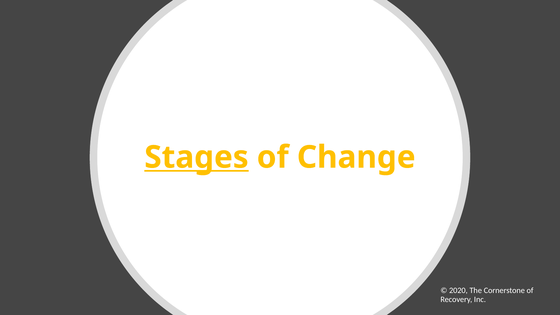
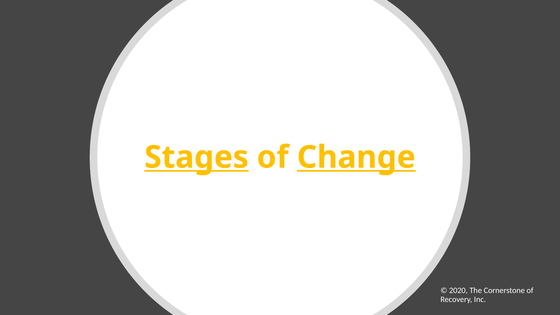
Change underline: none -> present (356, 157)
